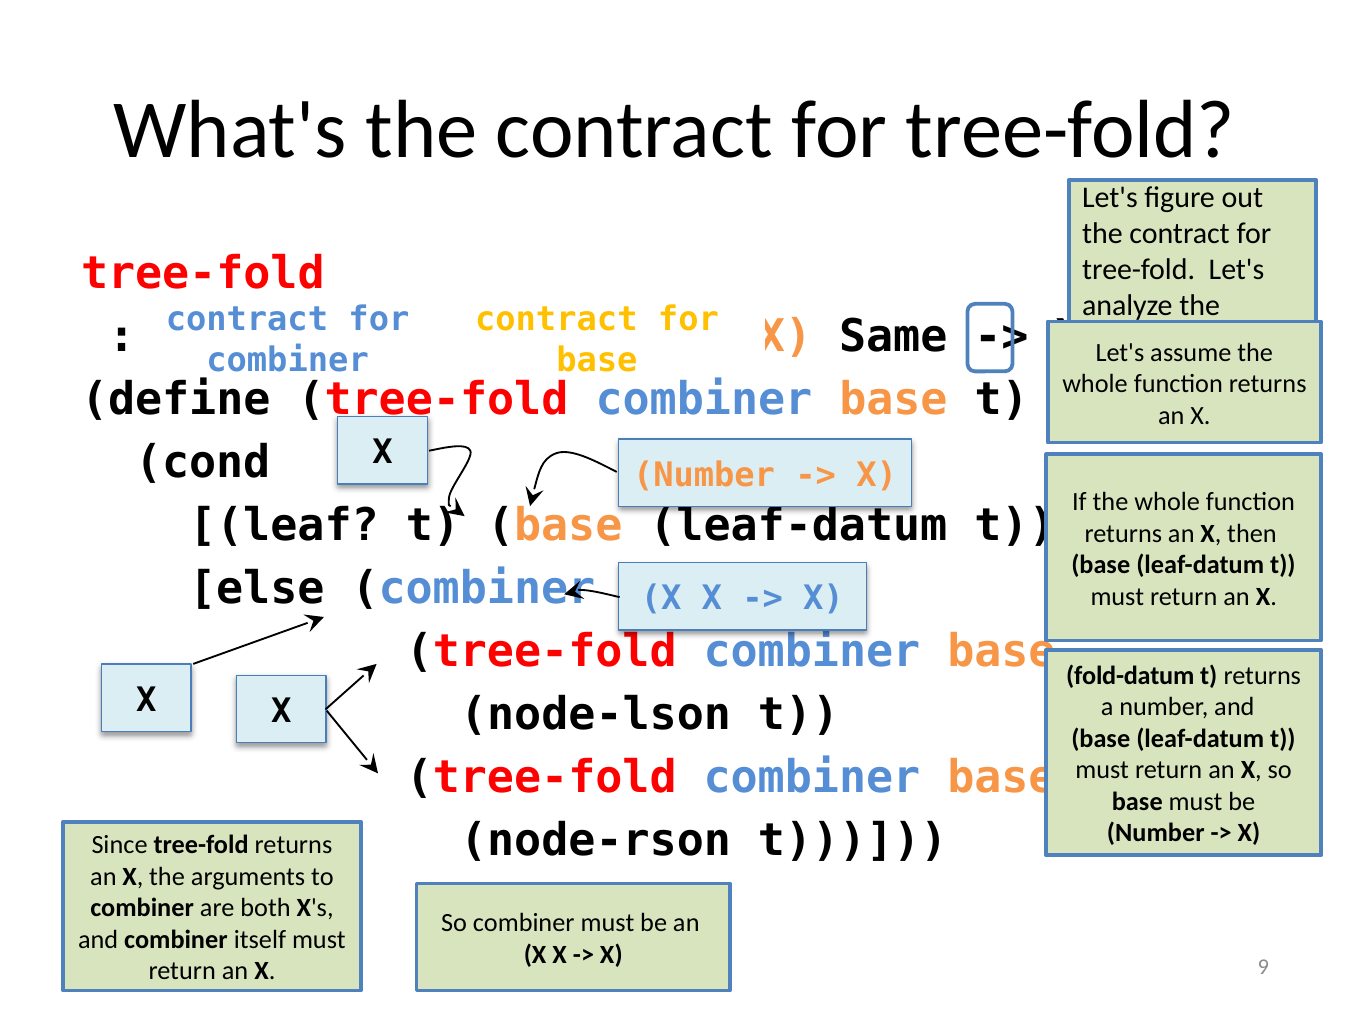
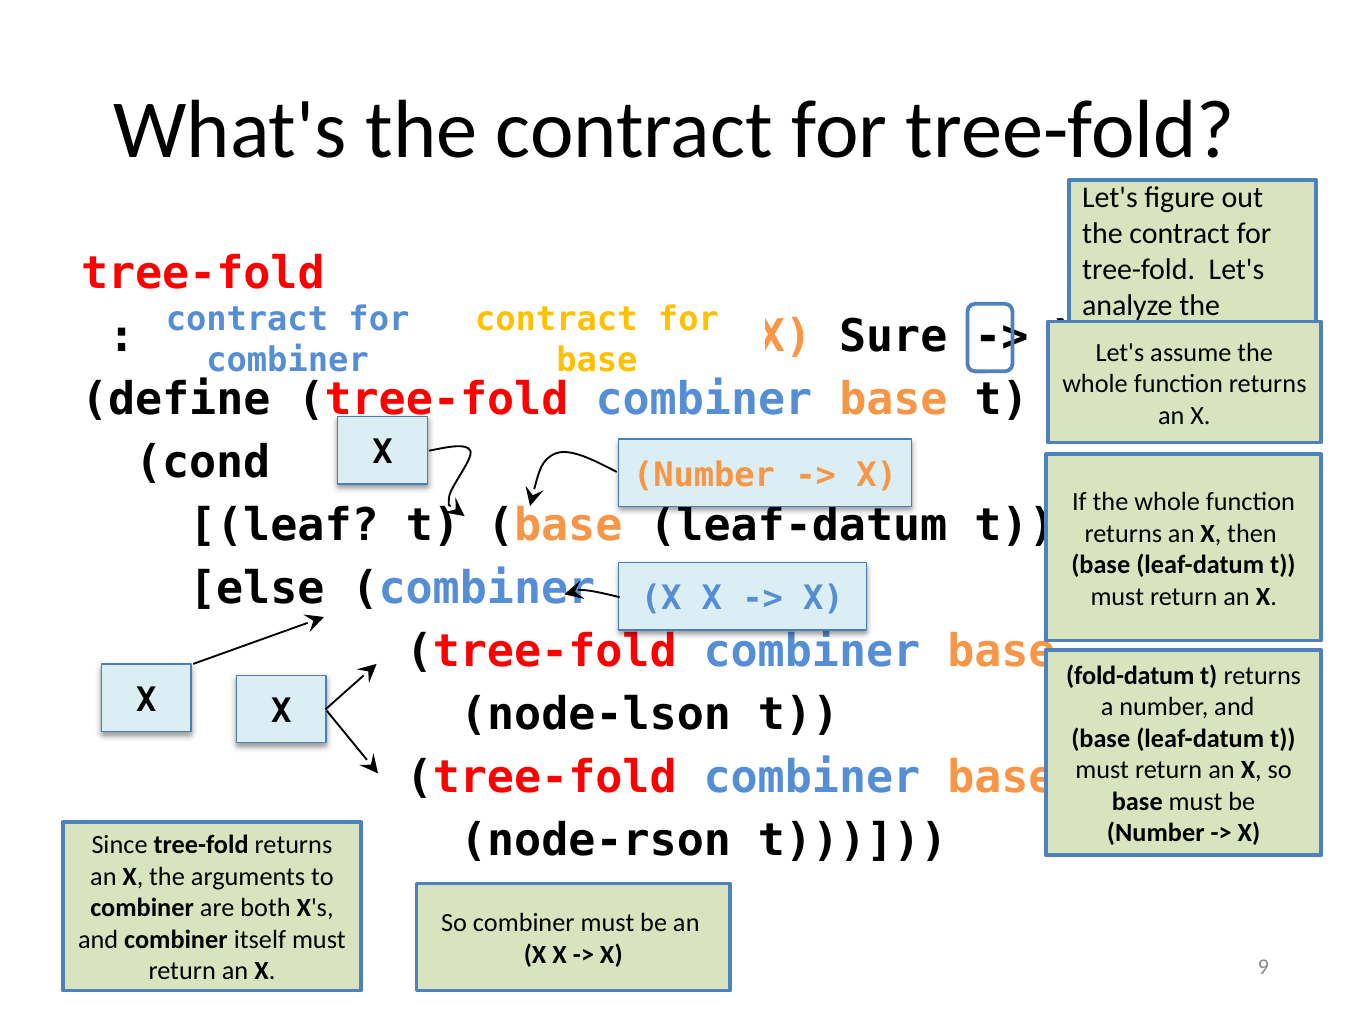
Same: Same -> Sure (893, 336)
